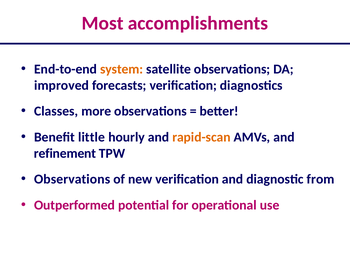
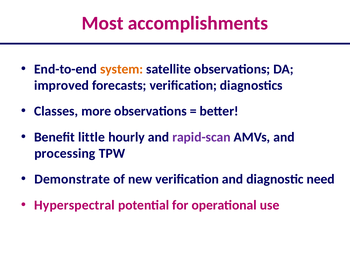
rapid-scan colour: orange -> purple (201, 137)
refinement: refinement -> processing (65, 154)
Observations: Observations -> Demonstrate (72, 180)
from: from -> need (321, 180)
Outperformed: Outperformed -> Hyperspectral (74, 205)
